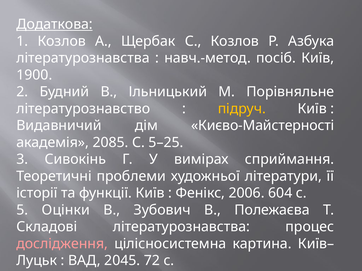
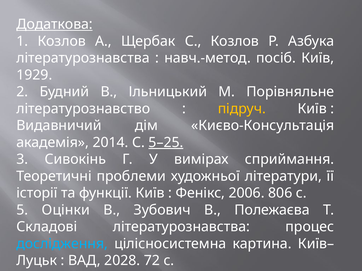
1900: 1900 -> 1929 (34, 75)
Києво-Майстерності: Києво-Майстерності -> Києво-Консультація (263, 126)
2085: 2085 -> 2014 (110, 143)
5–25 underline: none -> present (166, 143)
604: 604 -> 806 (280, 193)
дослідження colour: pink -> light blue (62, 244)
2045: 2045 -> 2028 (122, 261)
